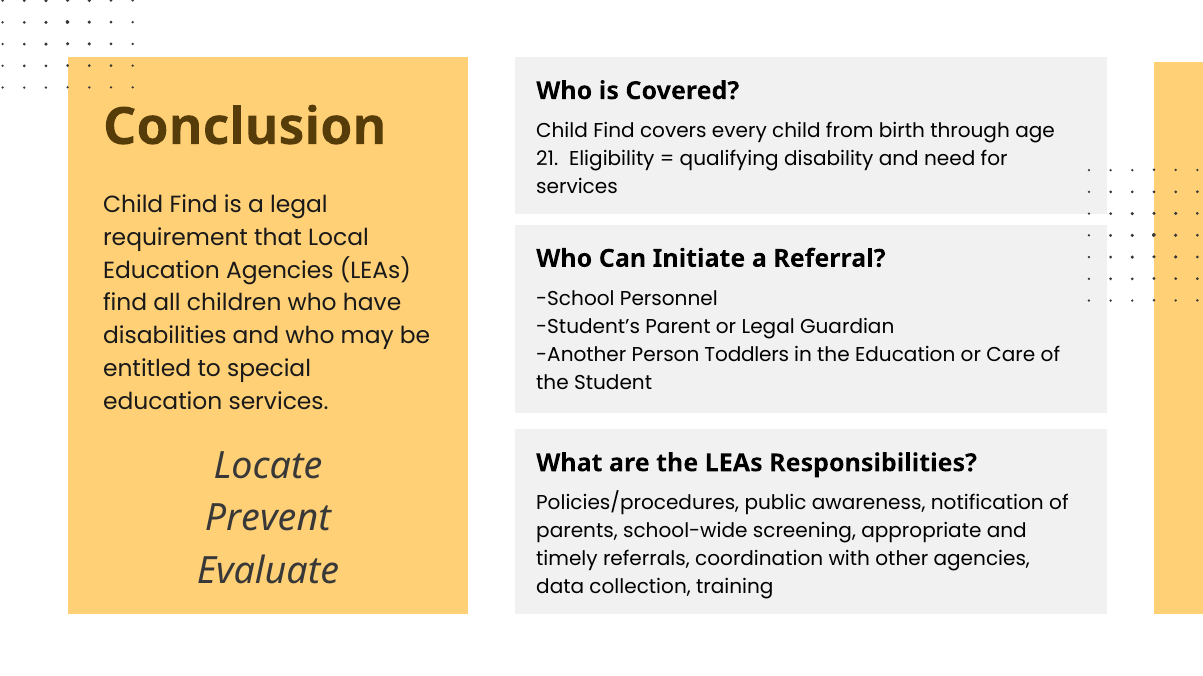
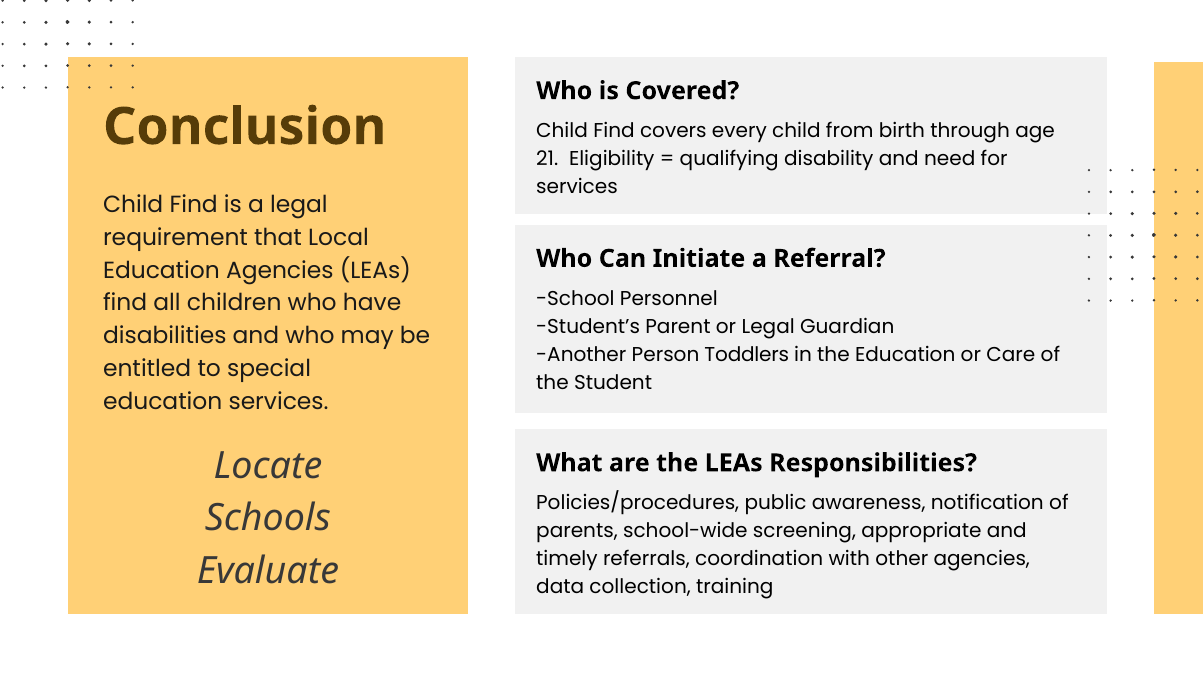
Prevent: Prevent -> Schools (268, 519)
